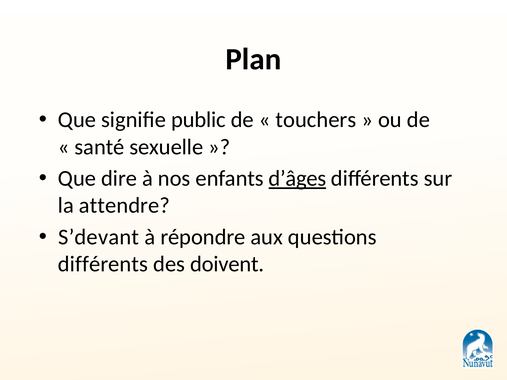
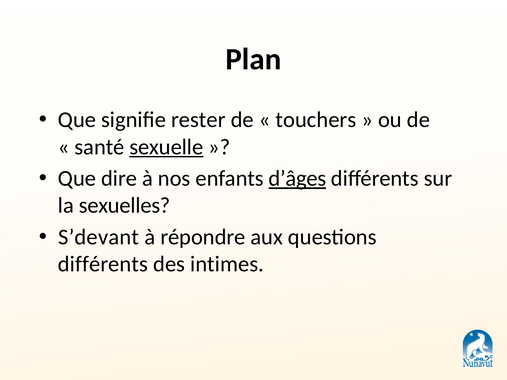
public: public -> rester (198, 120)
sexuelle underline: none -> present (166, 147)
attendre: attendre -> sexuelles (125, 206)
doivent: doivent -> intimes (227, 264)
